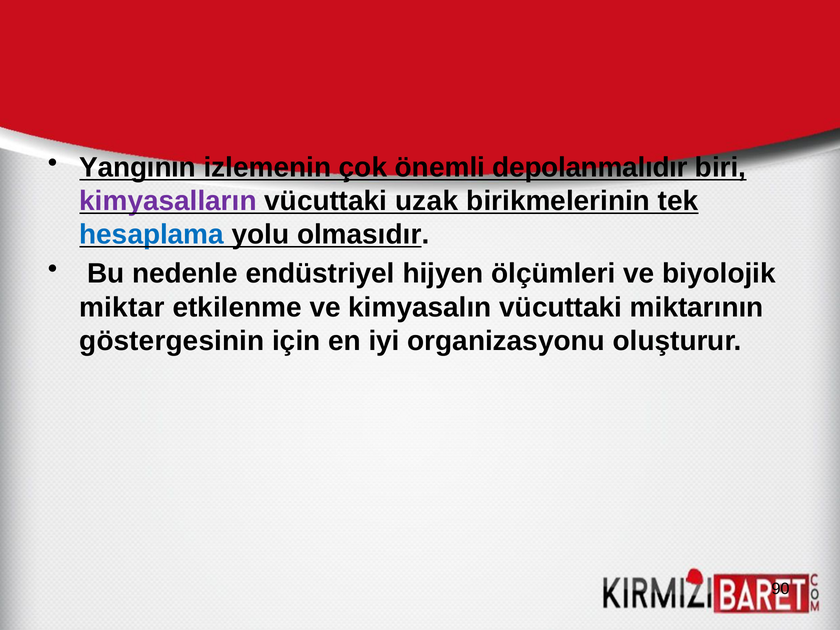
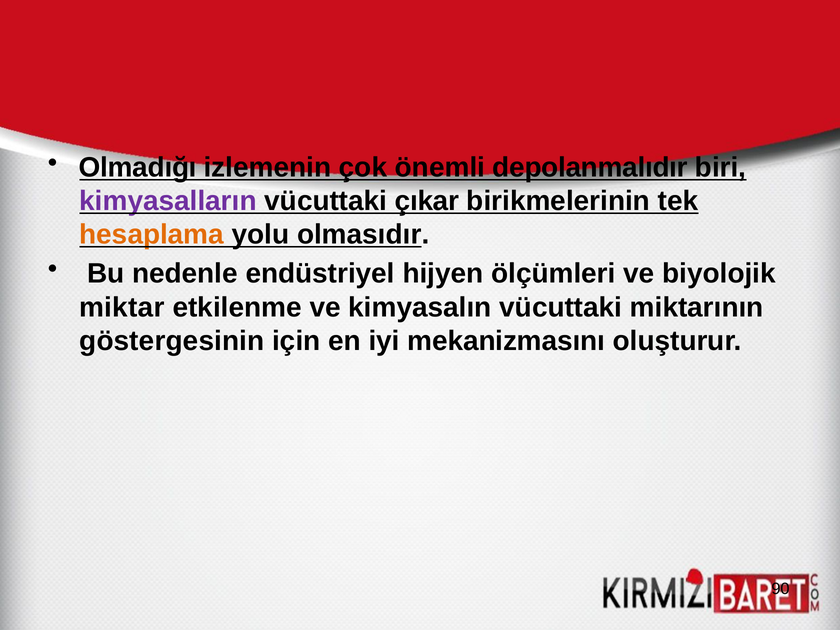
Yangının: Yangının -> Olmadığı (138, 167)
uzak: uzak -> çıkar (427, 201)
hesaplama colour: blue -> orange (152, 235)
organizasyonu: organizasyonu -> mekanizmasını (506, 341)
